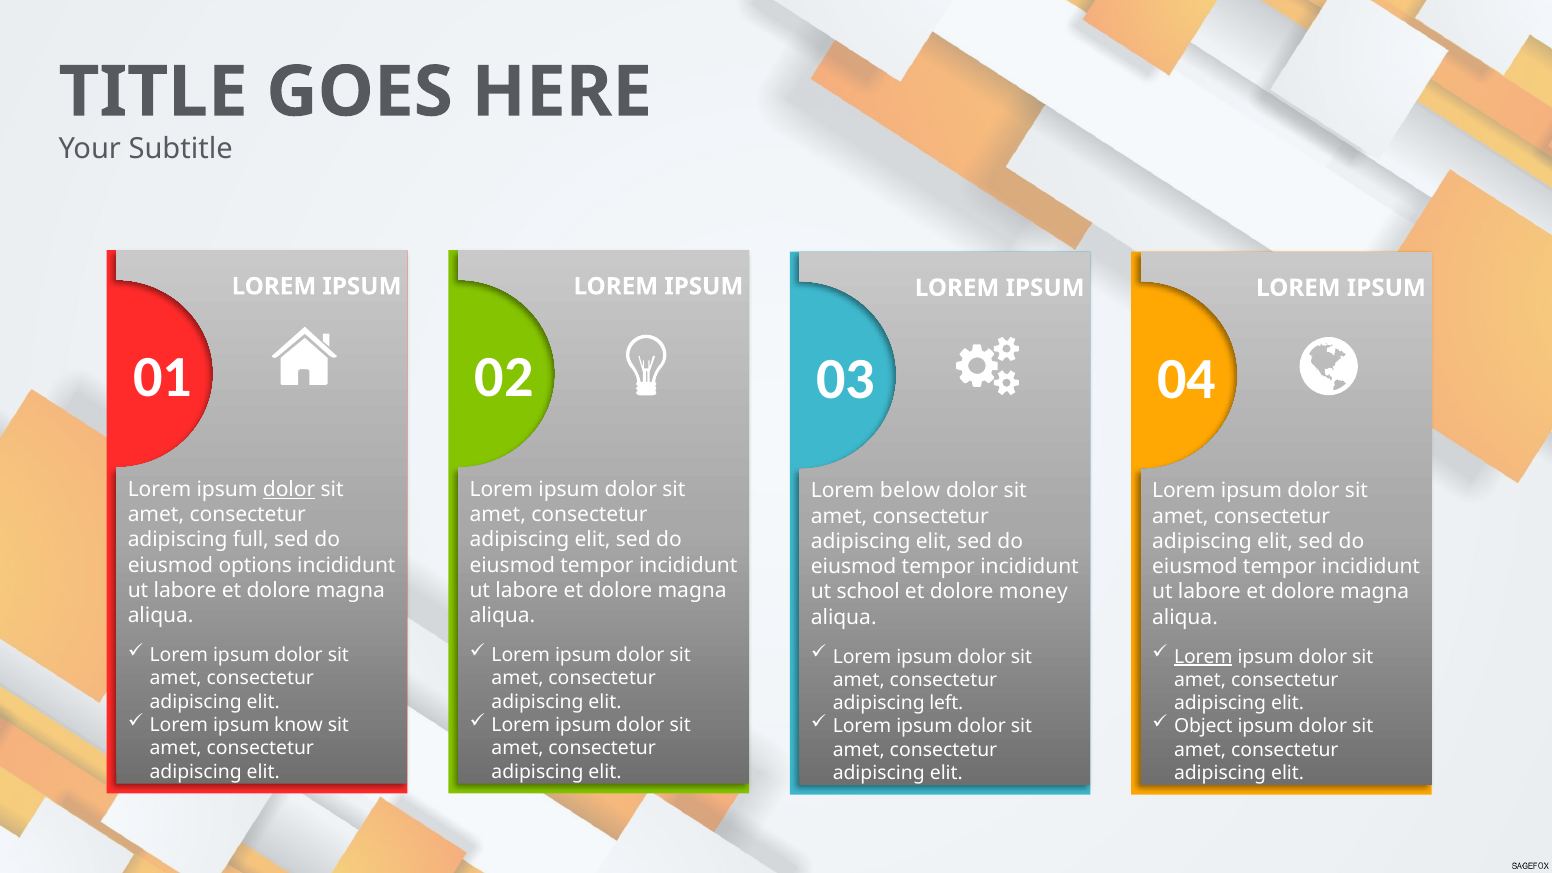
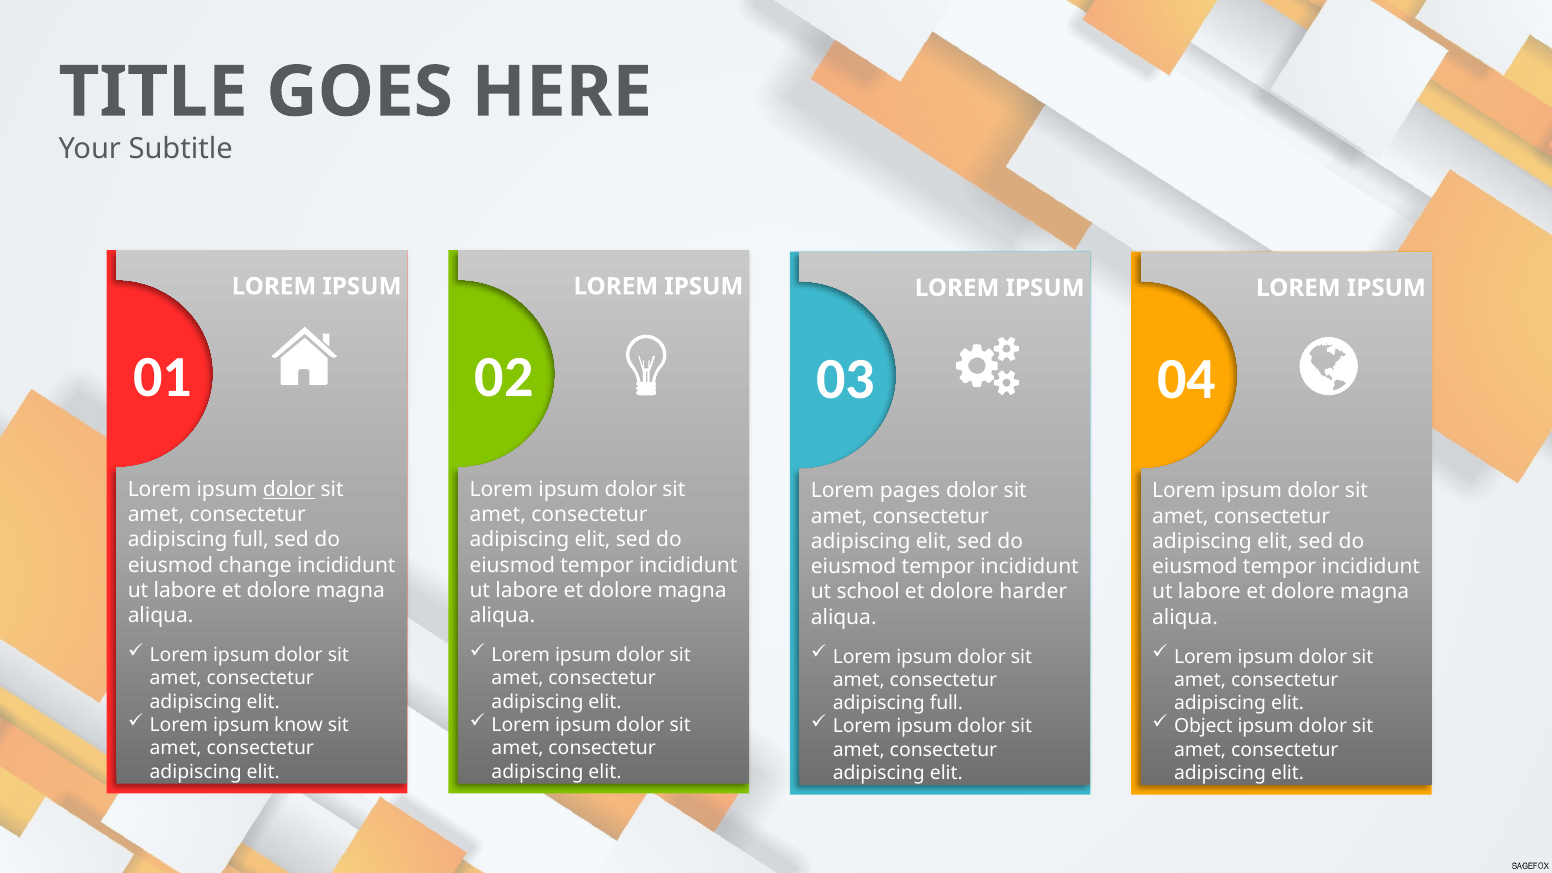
below: below -> pages (910, 491)
options: options -> change (255, 565)
money: money -> harder (1033, 592)
Lorem underline: present -> none (1203, 657)
left: left -> full (946, 703)
